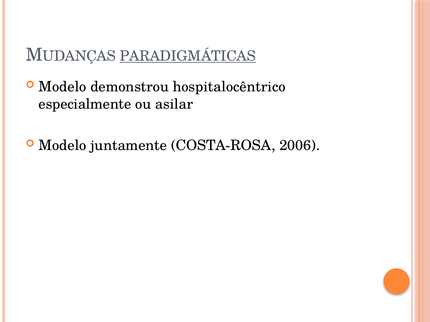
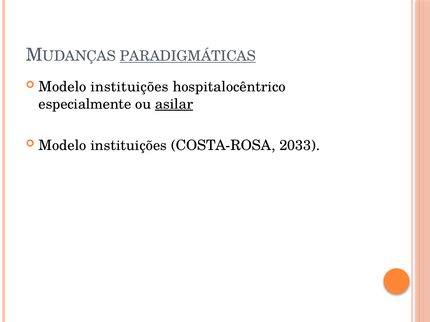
demonstrou: demonstrou -> instituições (129, 87)
asilar underline: none -> present (174, 104)
juntamente: juntamente -> instituições (129, 146)
2006: 2006 -> 2033 (300, 146)
